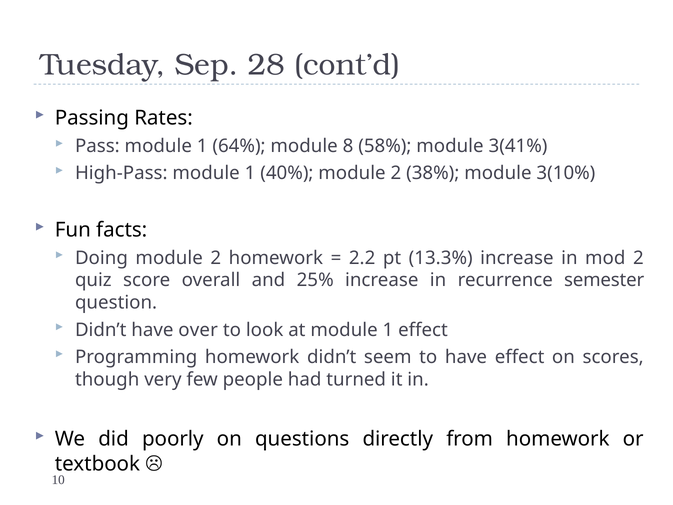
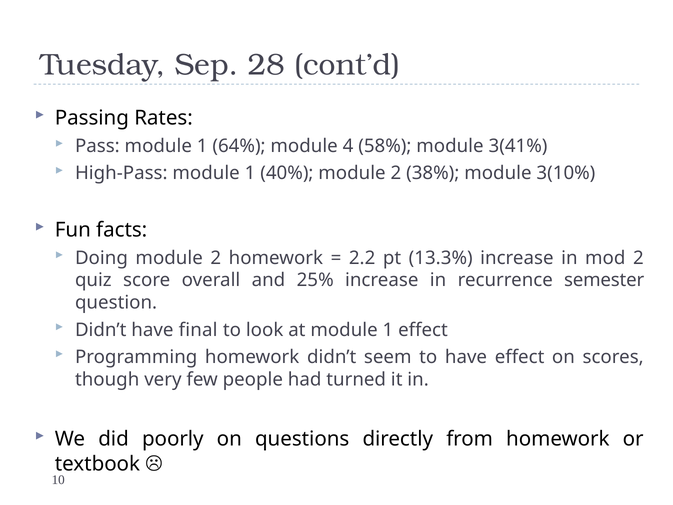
8: 8 -> 4 (348, 146)
over: over -> final (198, 330)
